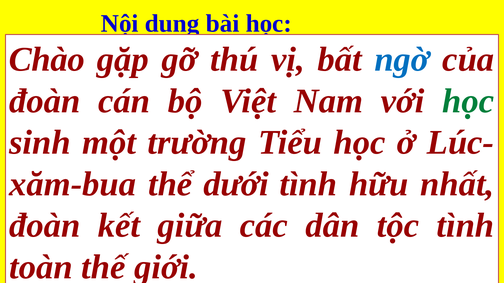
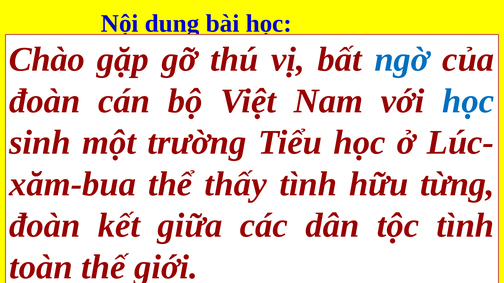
học colour: green -> blue (468, 101)
dưới: dưới -> thấy (236, 184)
nhất: nhất -> từng (457, 184)
